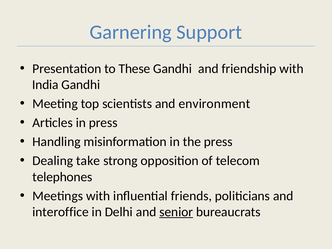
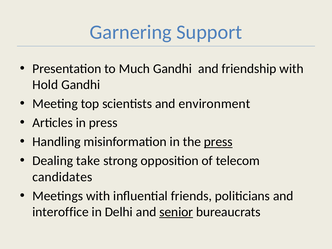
These: These -> Much (134, 69)
India: India -> Hold (45, 85)
press underline: none -> present (218, 142)
telephones: telephones -> candidates (62, 177)
